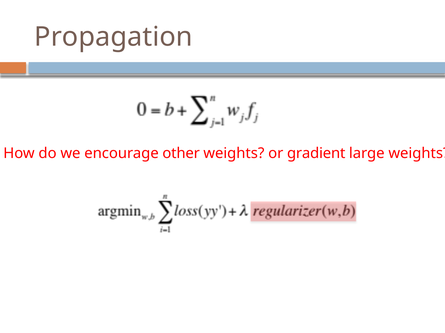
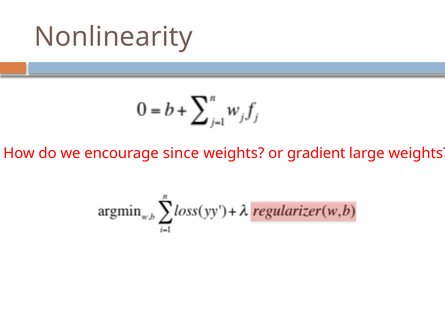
Propagation: Propagation -> Nonlinearity (113, 37)
other: other -> since (181, 154)
